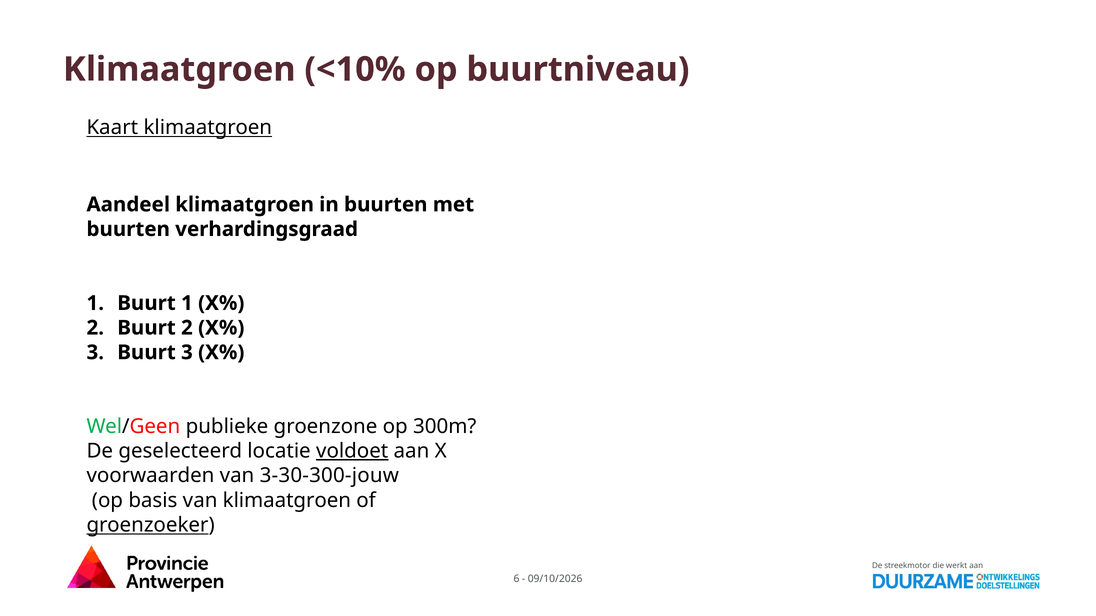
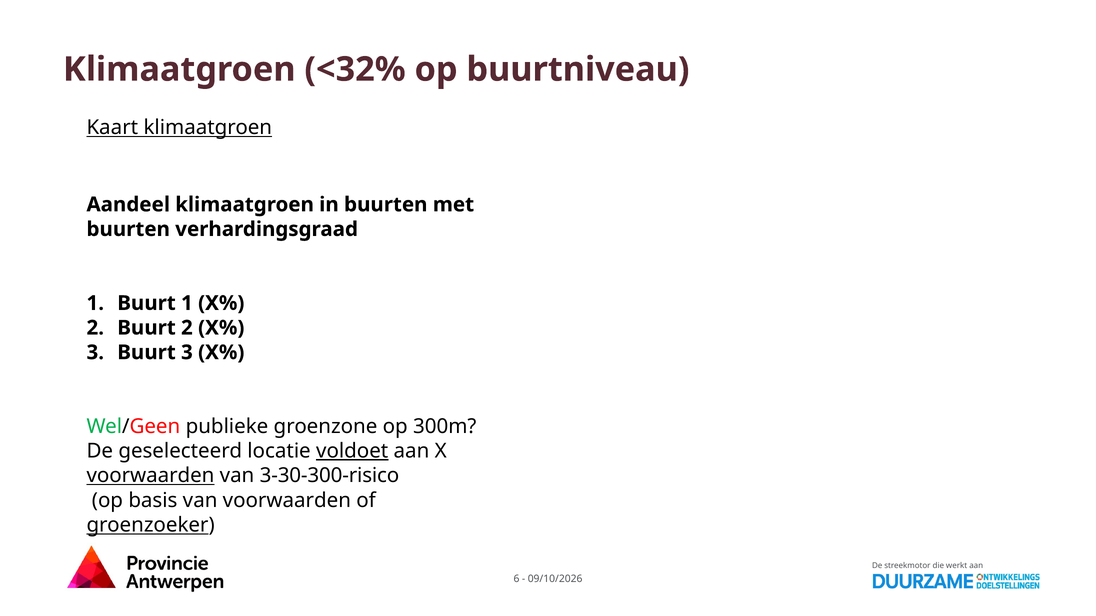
<10%: <10% -> <32% (355, 70)
voorwaarden underline: none -> present (150, 476)
3-30-300-jouw: 3-30-300-jouw -> 3-30-300-risico (329, 476)
van klimaatgroen: klimaatgroen -> voorwaarden (287, 501)
